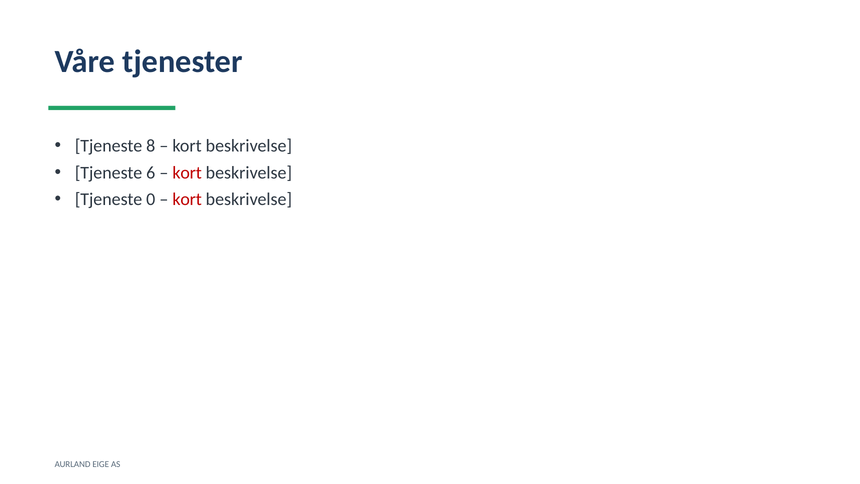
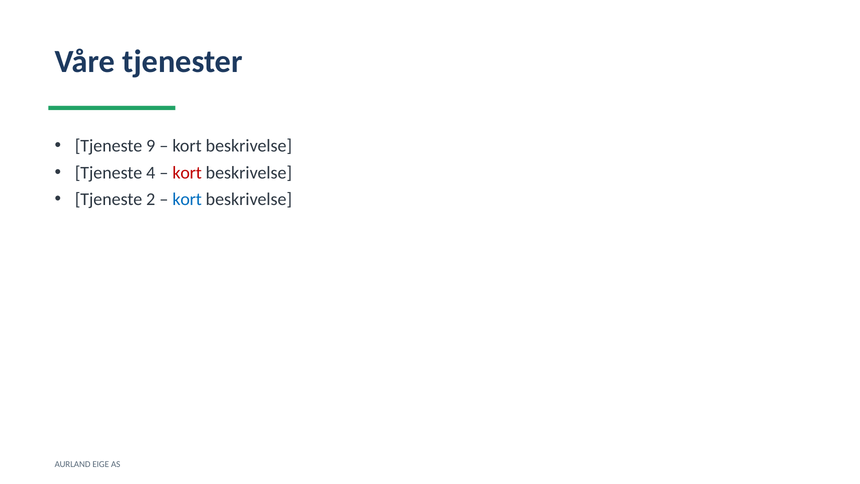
8: 8 -> 9 (151, 146)
6: 6 -> 4 (151, 173)
0: 0 -> 2 (151, 199)
kort colour: red -> blue (187, 199)
